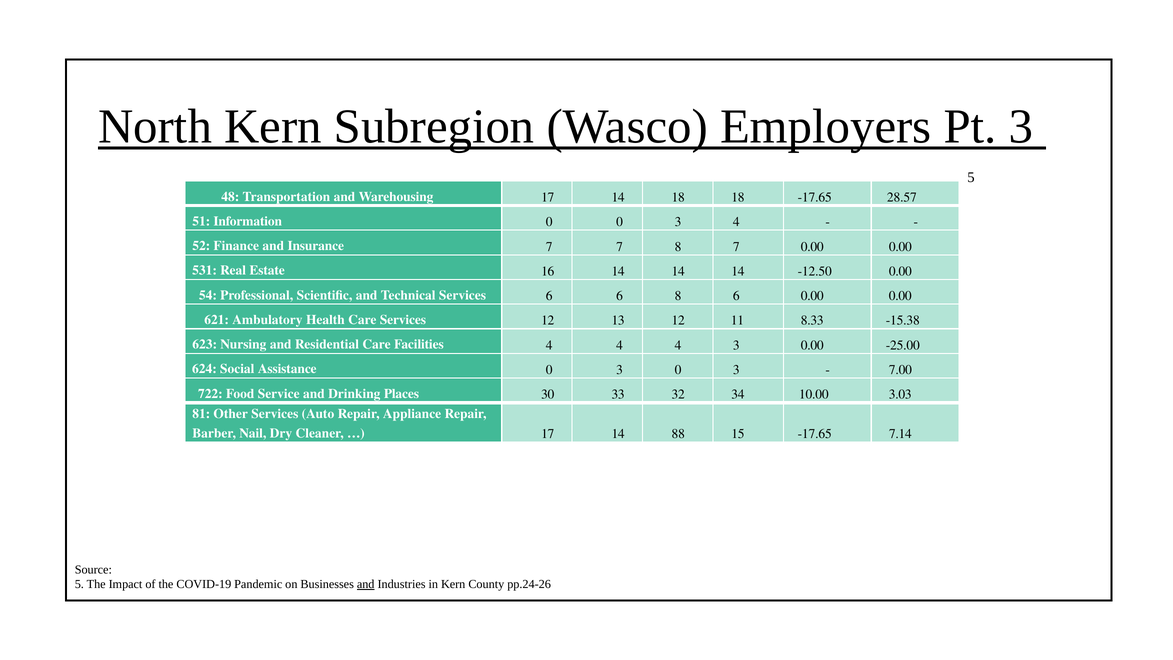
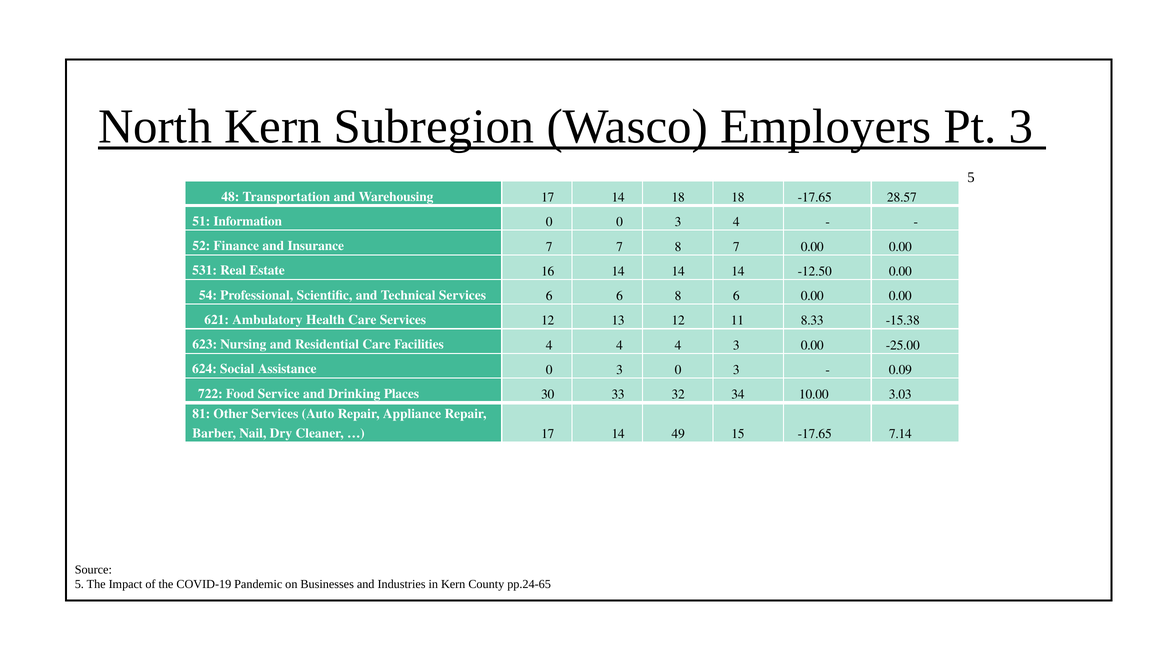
7.00: 7.00 -> 0.09 (900, 370)
88: 88 -> 49 (678, 434)
and underline: present -> none (366, 584)
pp.24-26: pp.24-26 -> pp.24-65 (529, 584)
